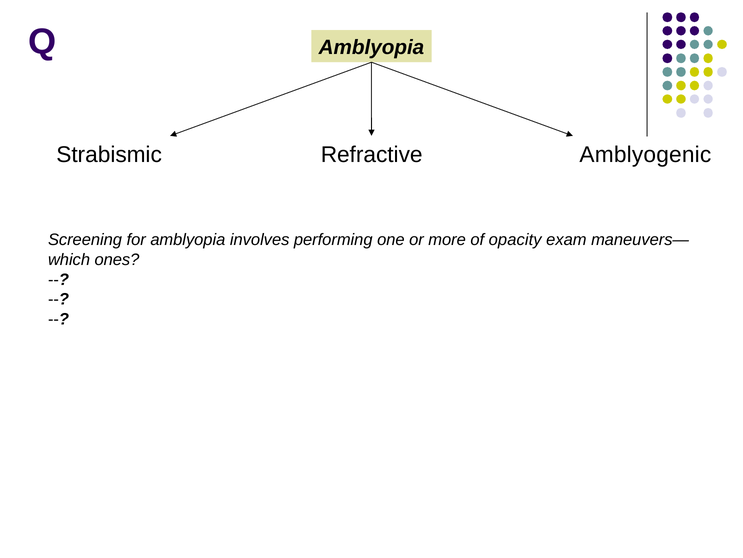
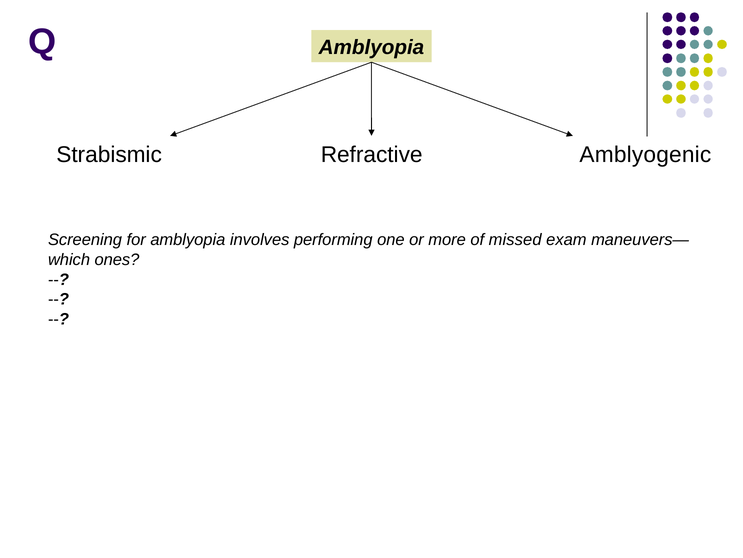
opacity: opacity -> missed (515, 240)
